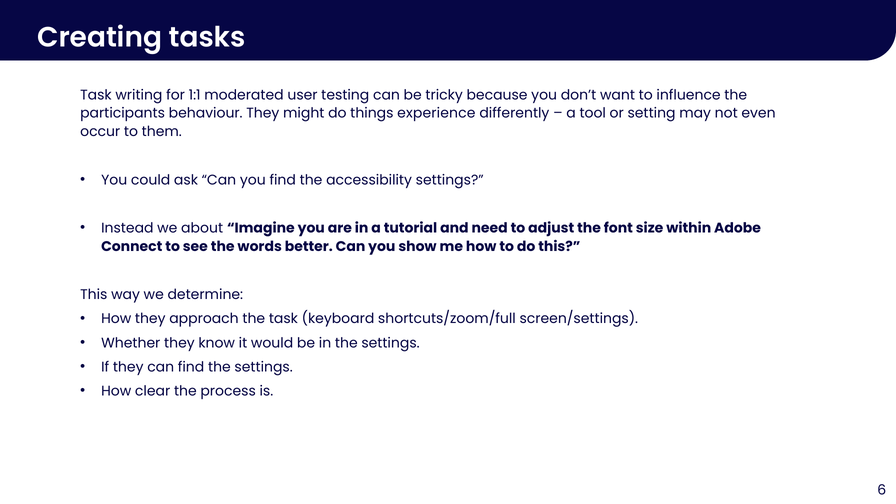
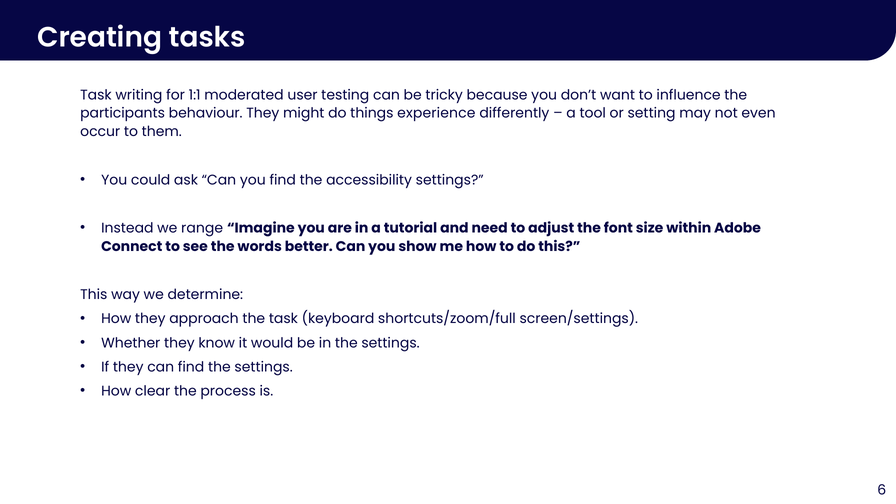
about: about -> range (202, 228)
